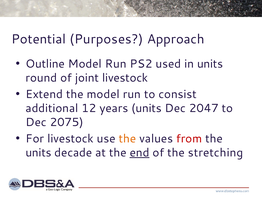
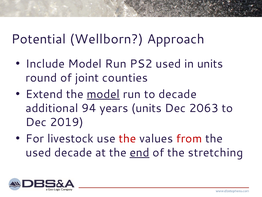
Purposes: Purposes -> Wellborn (106, 39)
Outline: Outline -> Include (45, 64)
joint livestock: livestock -> counties (125, 78)
model underline: none -> present (103, 94)
to consist: consist -> decade (178, 94)
12: 12 -> 94 (89, 108)
2047: 2047 -> 2063 (204, 108)
2075: 2075 -> 2019 (67, 122)
the colour: orange -> red (127, 138)
units: units -> used (38, 152)
